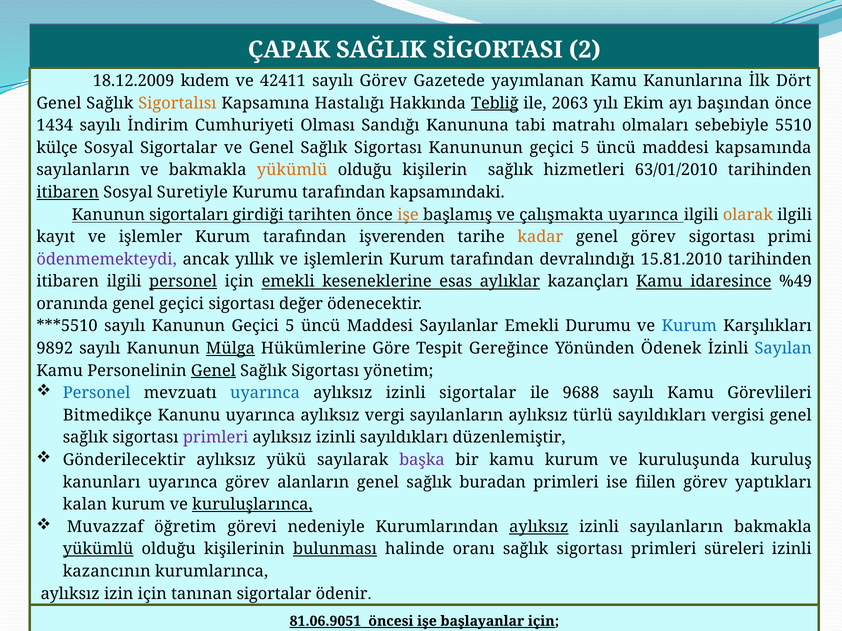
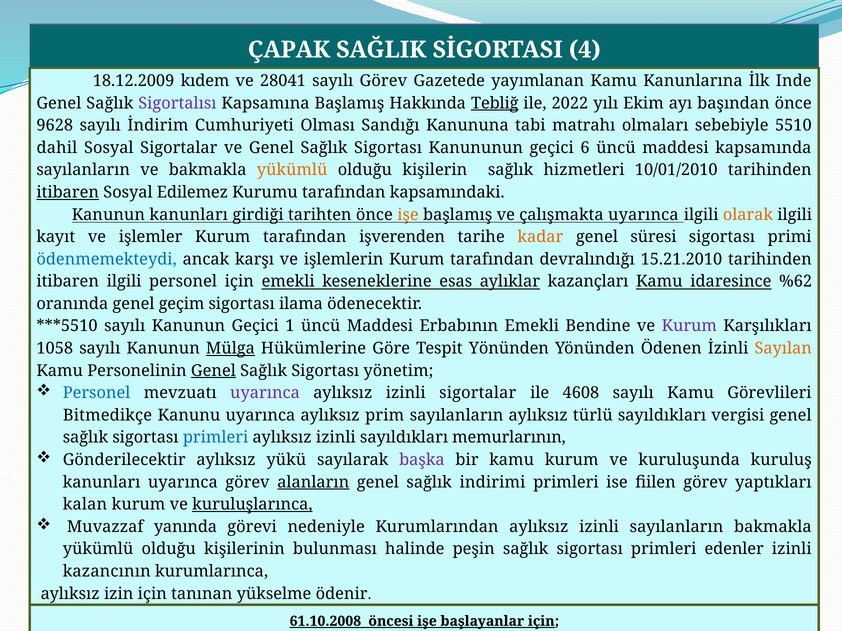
2: 2 -> 4 (585, 50)
42411: 42411 -> 28041 (283, 81)
Dört: Dört -> Inde (794, 81)
Sigortalısı colour: orange -> purple (177, 103)
Kapsamına Hastalığı: Hastalığı -> Başlamış (349, 103)
2063: 2063 -> 2022 (570, 103)
1434: 1434 -> 9628 (55, 126)
külçe: külçe -> dahil (57, 148)
Kanununun geçici 5: 5 -> 6 (585, 148)
63/01/2010: 63/01/2010 -> 10/01/2010 (676, 170)
Suretiyle: Suretiyle -> Edilemez (192, 192)
Kanunun sigortaları: sigortaları -> kanunları (189, 215)
genel görev: görev -> süresi (654, 237)
ödenmemekteydi colour: purple -> blue (107, 259)
yıllık: yıllık -> karşı (255, 259)
15.81.2010: 15.81.2010 -> 15.21.2010 (681, 259)
personel underline: present -> none (183, 282)
%49: %49 -> %62 (796, 282)
genel geçici: geçici -> geçim (182, 304)
değer: değer -> ilama (301, 304)
Kanunun Geçici 5: 5 -> 1 (290, 326)
Sayılanlar: Sayılanlar -> Erbabının (459, 326)
Durumu: Durumu -> Bendine (598, 326)
Kurum colour: blue -> purple (689, 326)
9892: 9892 -> 1058 (55, 349)
Tespit Gereğince: Gereğince -> Yönünden (509, 349)
Ödenek: Ödenek -> Ödenen (671, 349)
Sayılan colour: blue -> orange (783, 349)
uyarınca colour: blue -> purple (265, 393)
9688: 9688 -> 4608 (581, 393)
aylıksız vergi: vergi -> prim (385, 416)
primleri colour: purple -> blue (216, 438)
düzenlemiştir: düzenlemiştir -> memurlarının (509, 438)
alanların underline: none -> present (313, 483)
buradan: buradan -> indirimi (493, 483)
öğretim: öğretim -> yanında (185, 527)
aylıksız underline: present -> none (539, 527)
yükümlü underline: present -> none (98, 549)
bulunması underline: present -> none (335, 549)
halinde oranı: oranı -> peşin (474, 549)
süreleri: süreleri -> edenler (734, 549)
tanınan sigortalar: sigortalar -> yükselme (274, 594)
81.06.9051: 81.06.9051 -> 61.10.2008 (325, 622)
